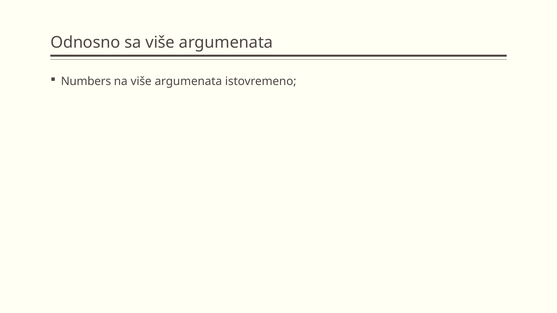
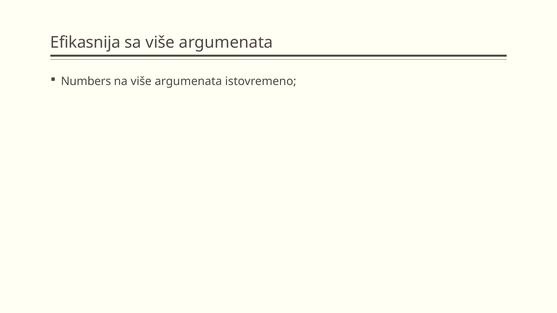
Odnosno: Odnosno -> Efikasnija (85, 43)
